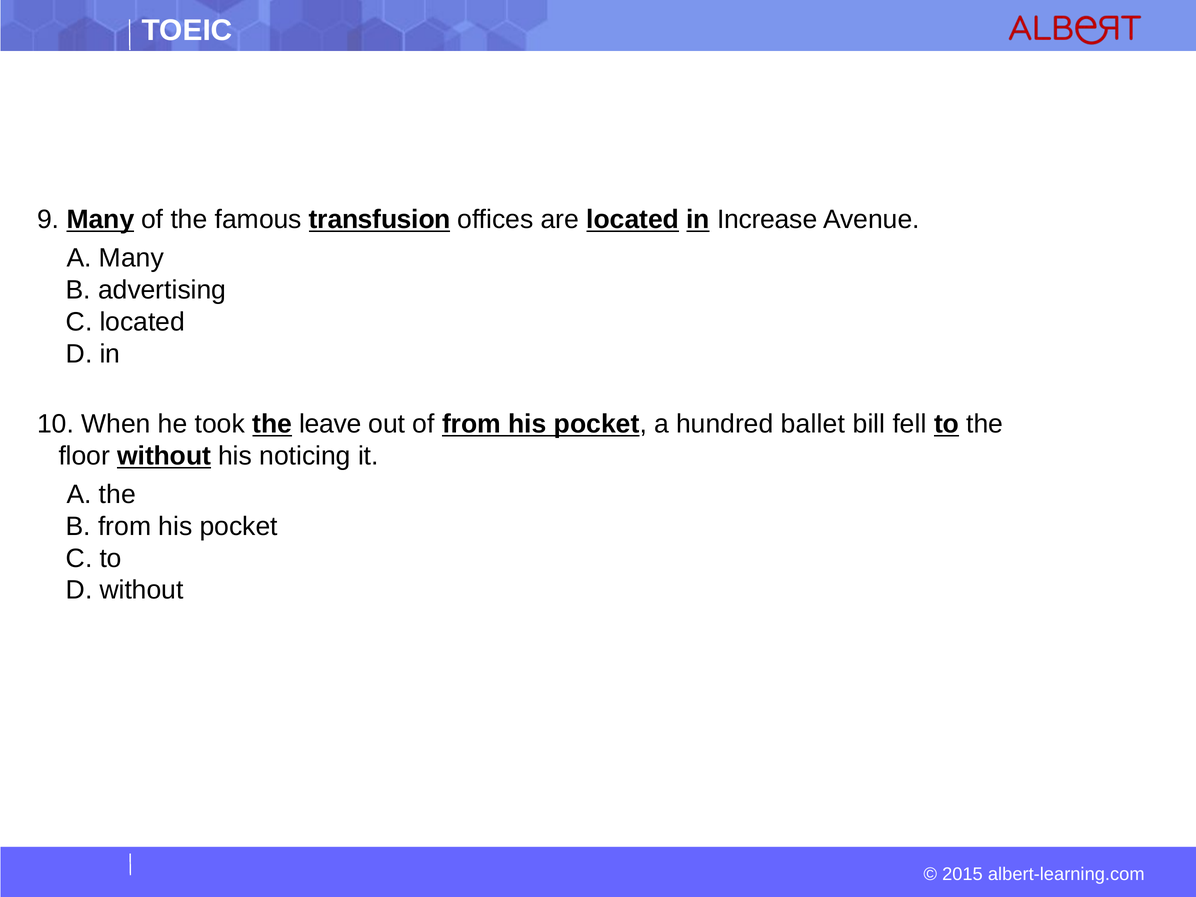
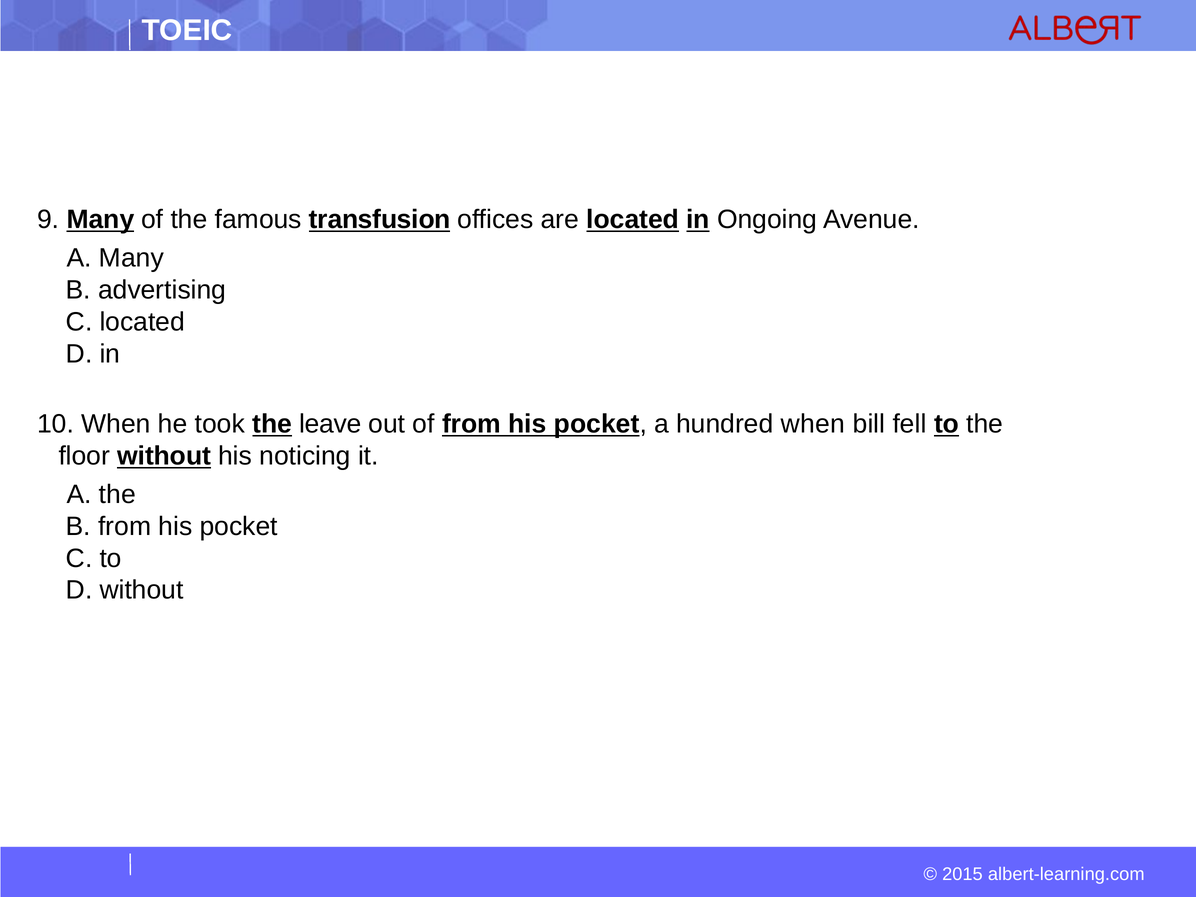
Increase: Increase -> Ongoing (767, 220)
hundred ballet: ballet -> when (813, 424)
